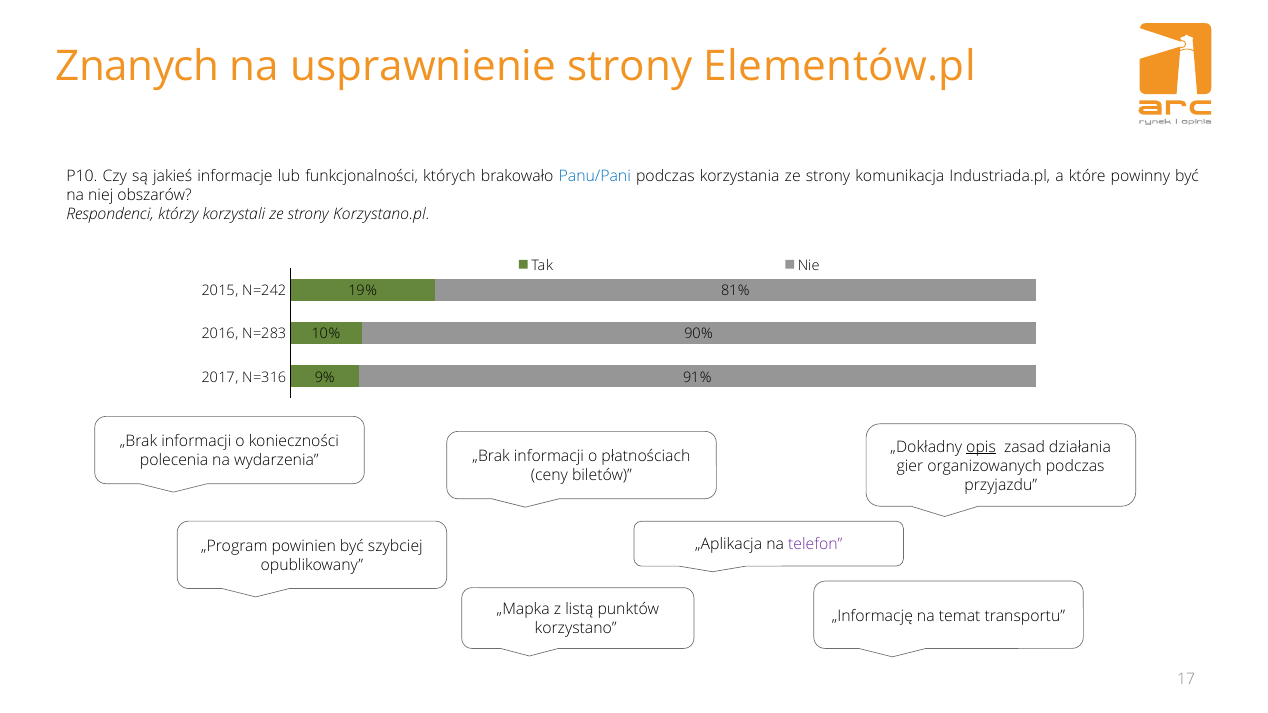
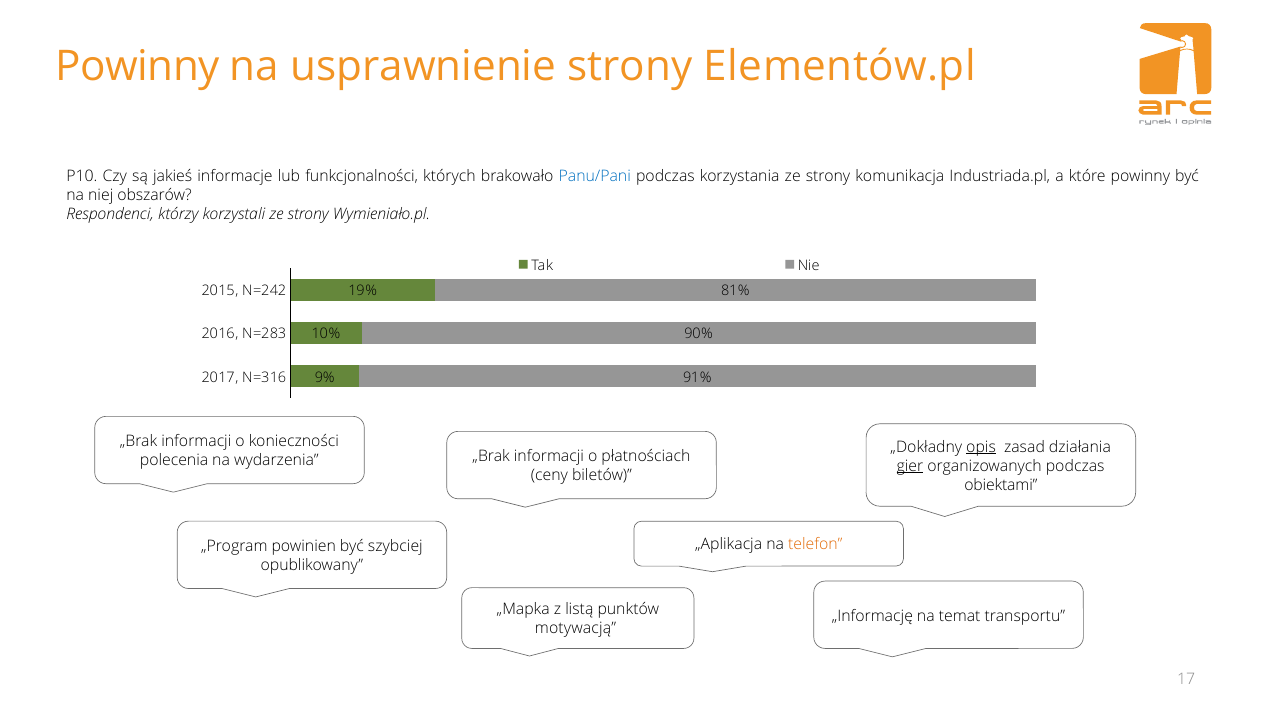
Znanych: Znanych -> Powinny (137, 66)
Korzystano.pl: Korzystano.pl -> Wymieniało.pl (382, 214)
gier underline: none -> present (910, 466)
przyjazdu: przyjazdu -> obiektami (1001, 485)
telefon colour: purple -> orange (815, 545)
korzystano: korzystano -> motywacją (576, 629)
